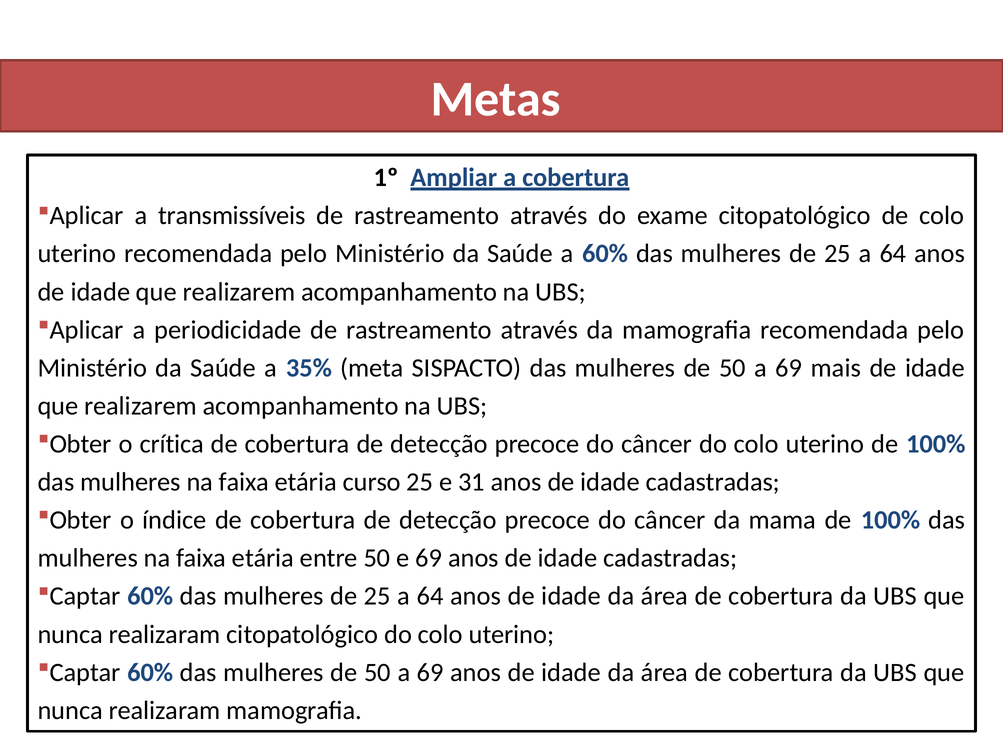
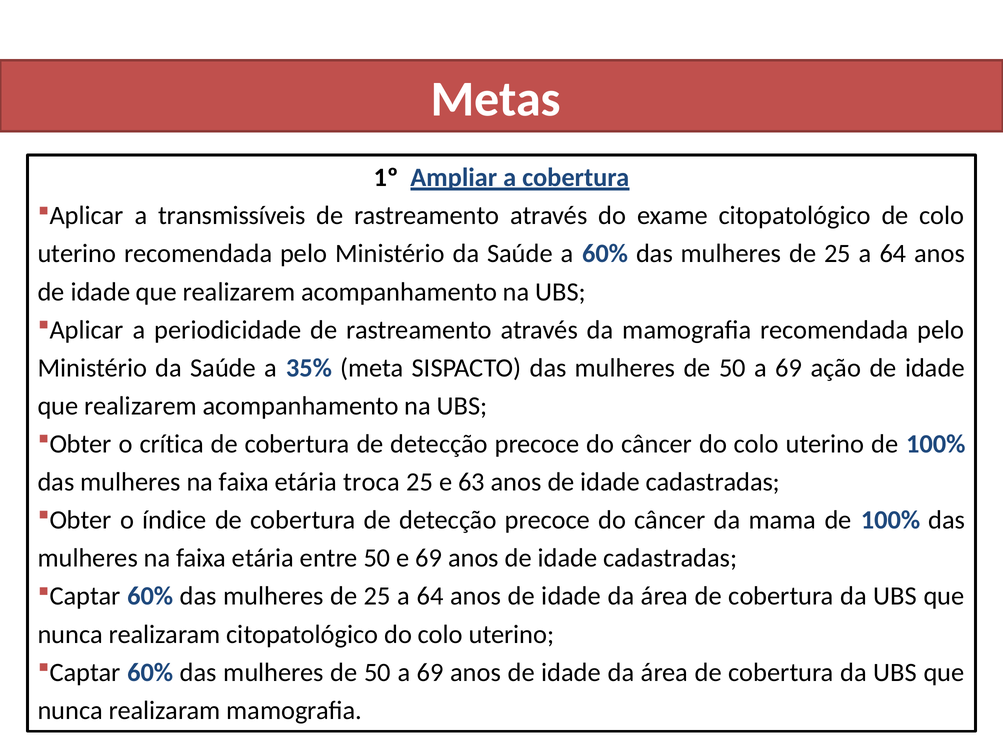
mais: mais -> ação (836, 368)
curso: curso -> troca (372, 482)
31: 31 -> 63 (471, 482)
